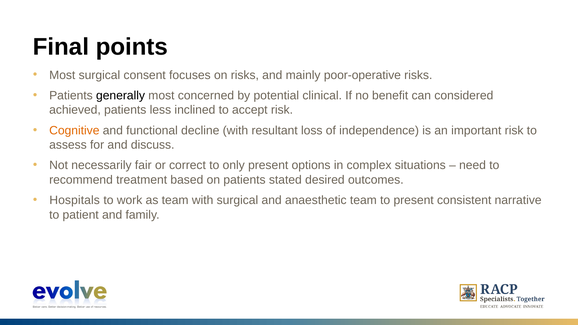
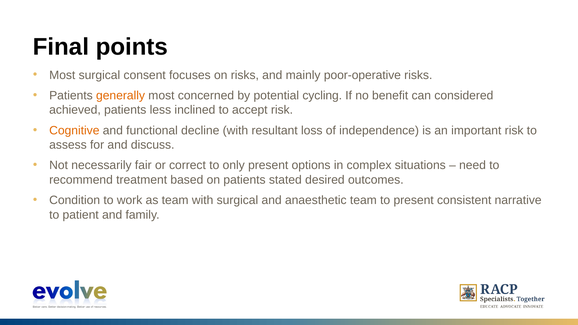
generally colour: black -> orange (121, 96)
clinical: clinical -> cycling (322, 96)
Hospitals: Hospitals -> Condition (75, 200)
